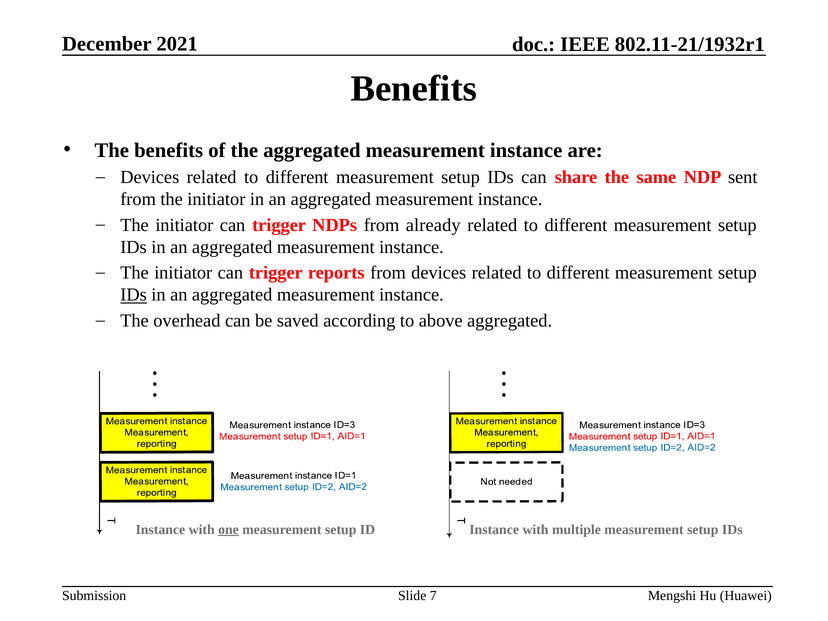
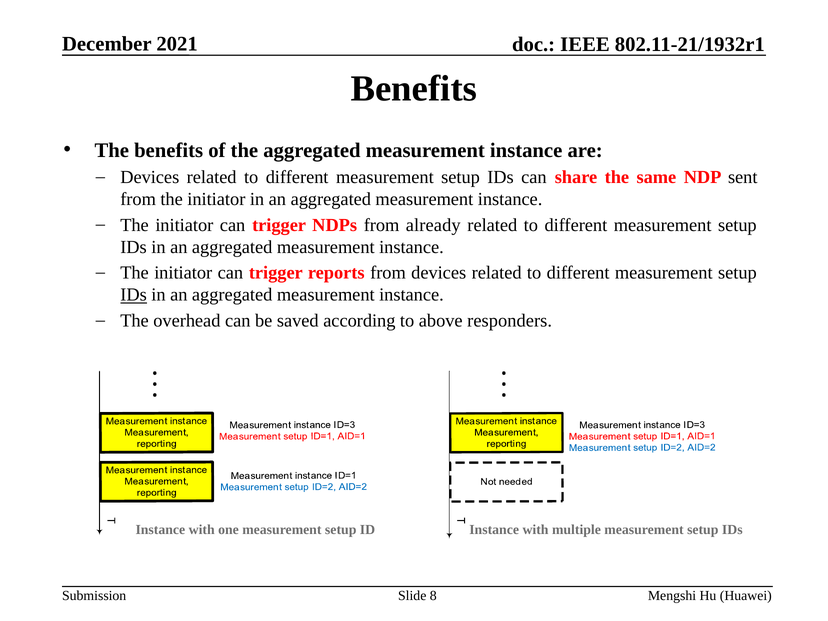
above aggregated: aggregated -> responders (510, 321)
one underline: present -> none (229, 529)
7: 7 -> 8 (433, 596)
